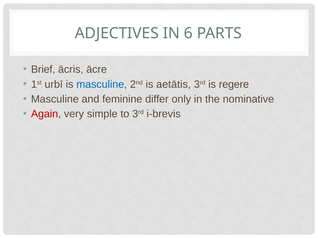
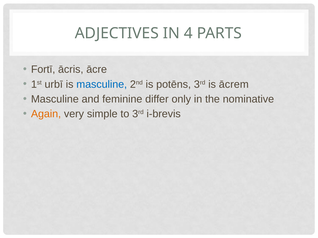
6: 6 -> 4 (188, 33)
Brief: Brief -> Fortī (43, 70)
aetātis: aetātis -> potēns (174, 84)
regere: regere -> ācrem (234, 84)
Again colour: red -> orange (46, 114)
